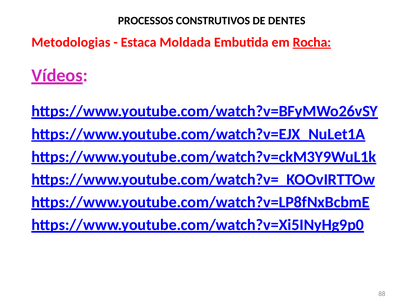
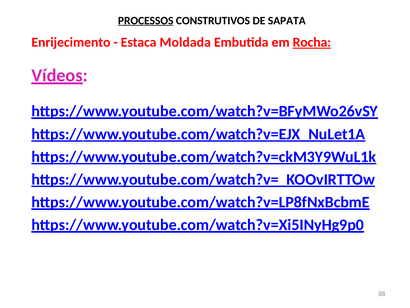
PROCESSOS underline: none -> present (146, 21)
DENTES: DENTES -> SAPATA (287, 21)
Metodologias: Metodologias -> Enrijecimento (71, 42)
